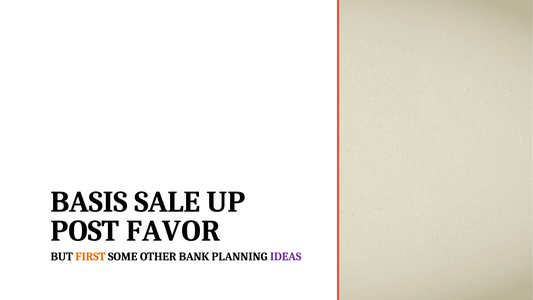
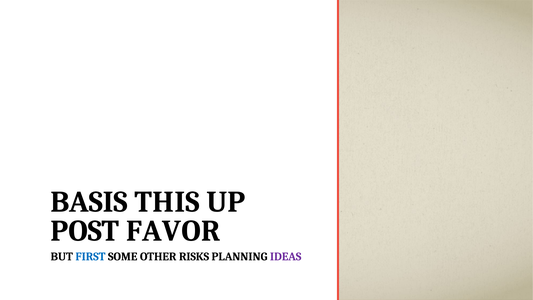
SALE: SALE -> THIS (167, 202)
FIRST colour: orange -> blue (90, 257)
BANK: BANK -> RISKS (194, 257)
